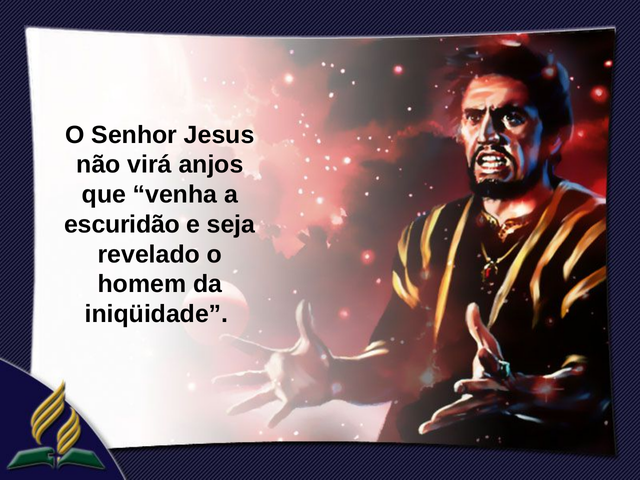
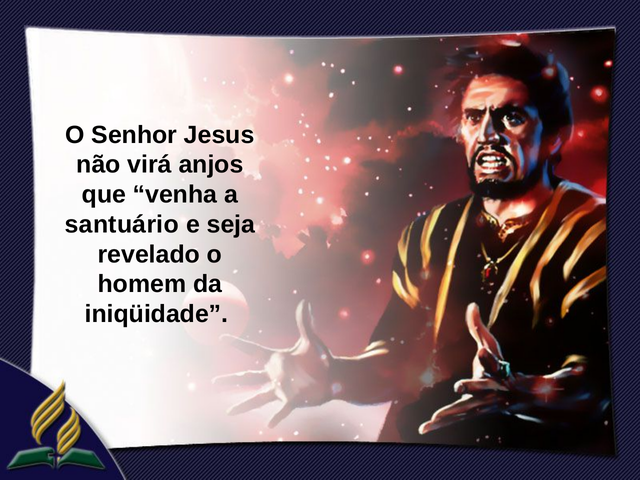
escuridão: escuridão -> santuário (122, 224)
